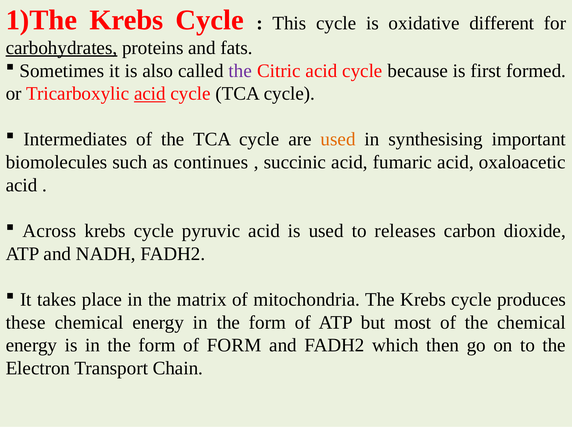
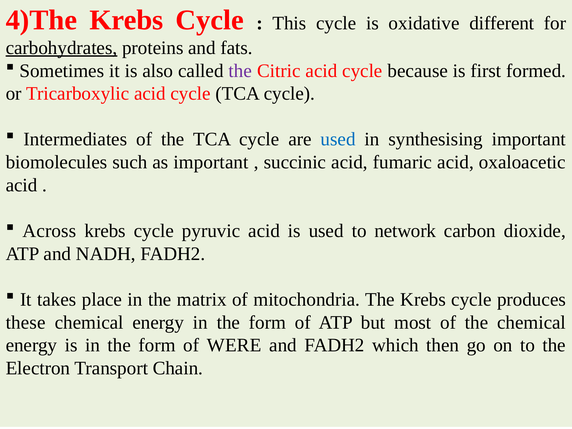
1)The: 1)The -> 4)The (41, 20)
acid underline: present -> none (150, 94)
used colour: orange -> blue (338, 139)
as continues: continues -> important (211, 162)
releases: releases -> network (405, 231)
of FORM: FORM -> WERE (234, 345)
